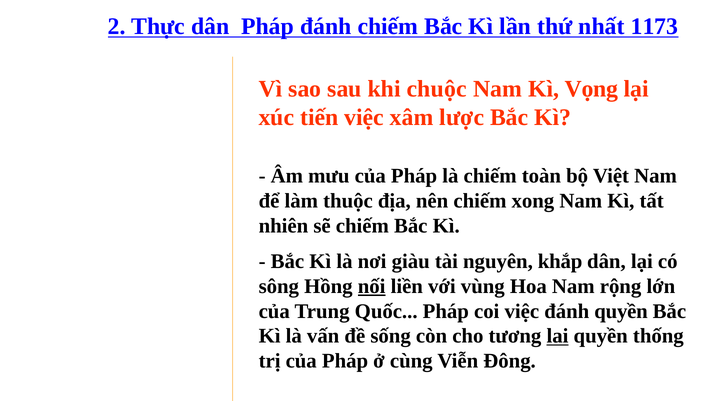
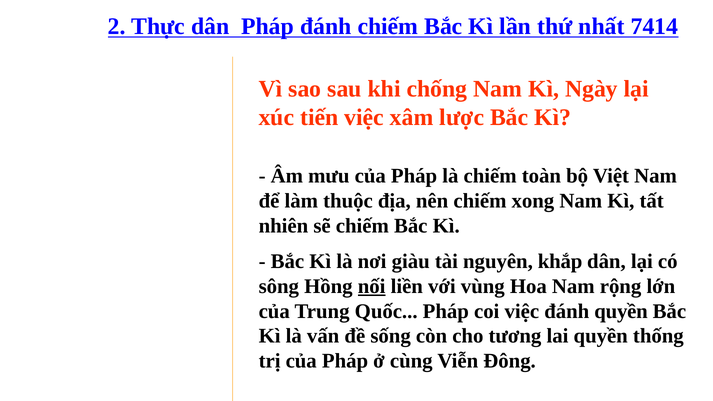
1173: 1173 -> 7414 (654, 27)
chuộc: chuộc -> chống (437, 89)
Vọng: Vọng -> Ngày (591, 89)
lai underline: present -> none (557, 336)
